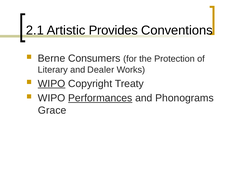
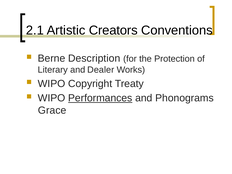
Provides: Provides -> Creators (113, 30)
Consumers: Consumers -> Description (94, 58)
WIPO underline: present -> none (52, 84)
